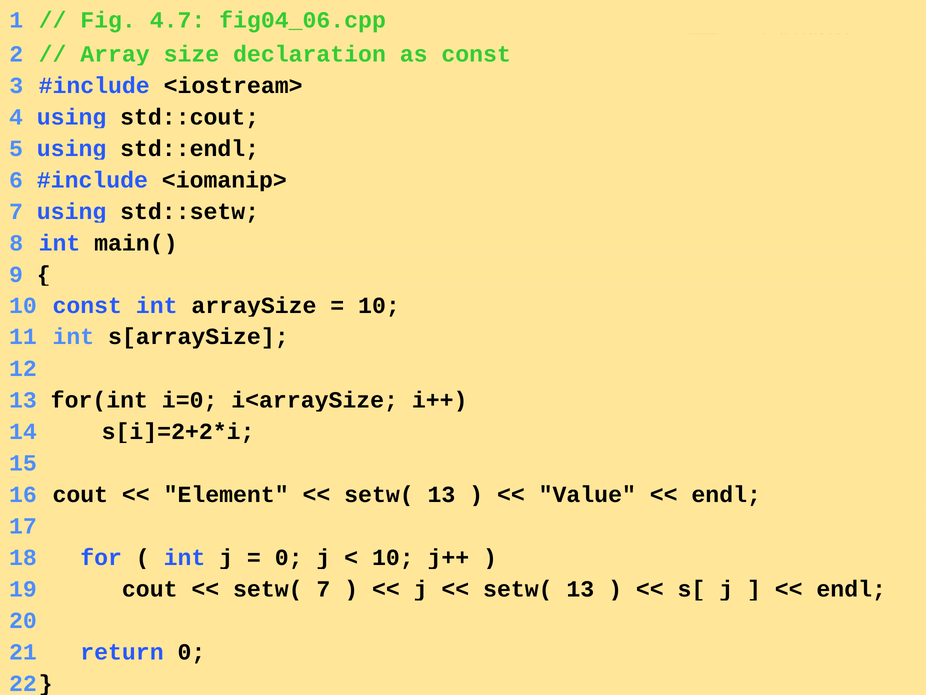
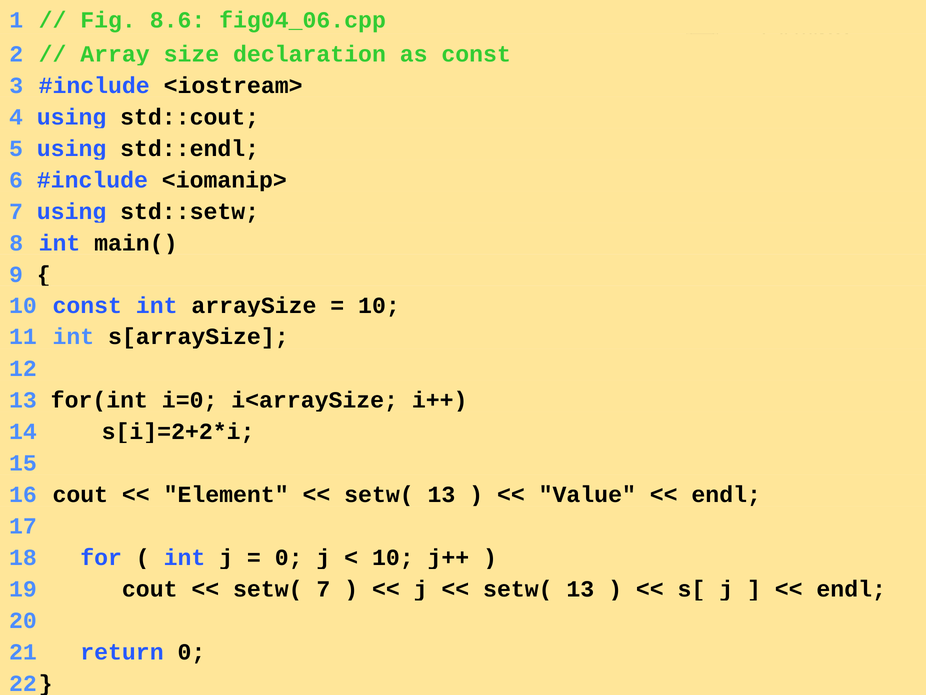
4.7: 4.7 -> 8.6 (178, 20)
